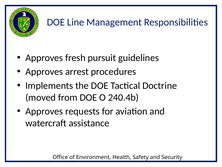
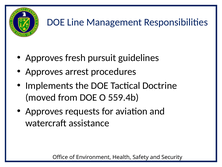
240.4b: 240.4b -> 559.4b (123, 97)
